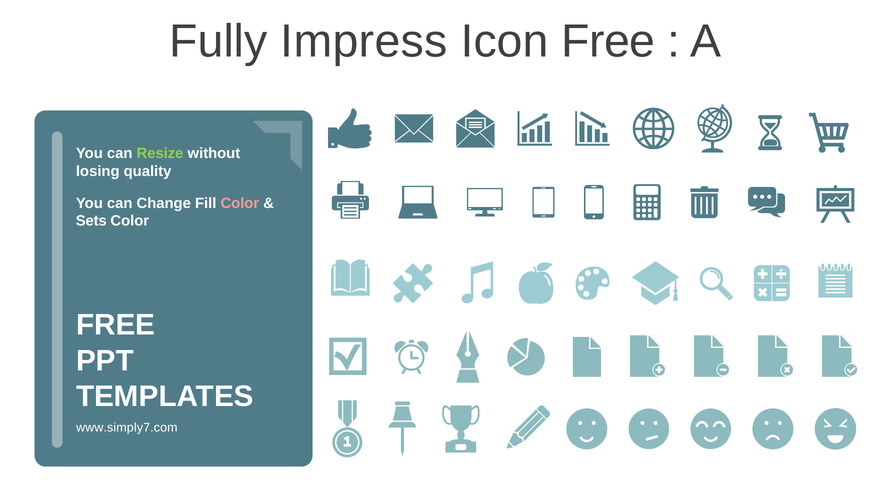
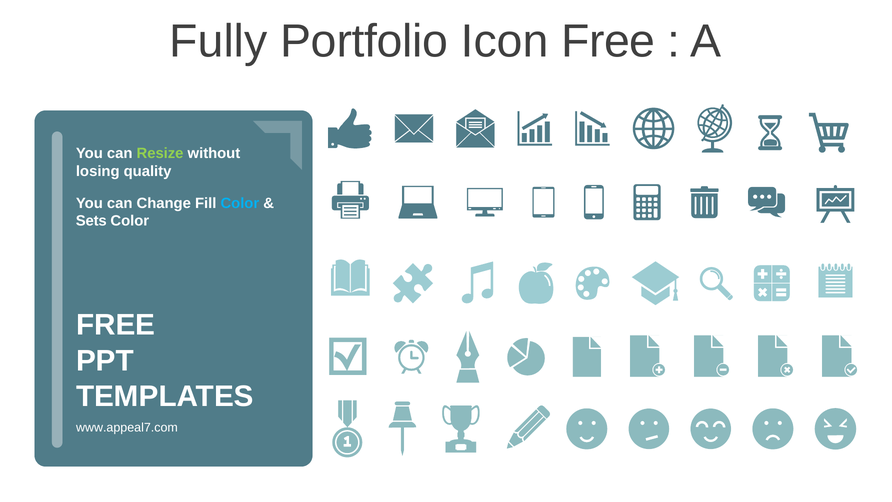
Impress: Impress -> Portfolio (364, 41)
Color colour: pink -> light blue (240, 203)
www.simply7.com: www.simply7.com -> www.appeal7.com (127, 427)
